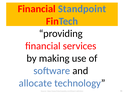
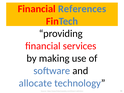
Standpoint: Standpoint -> References (82, 9)
